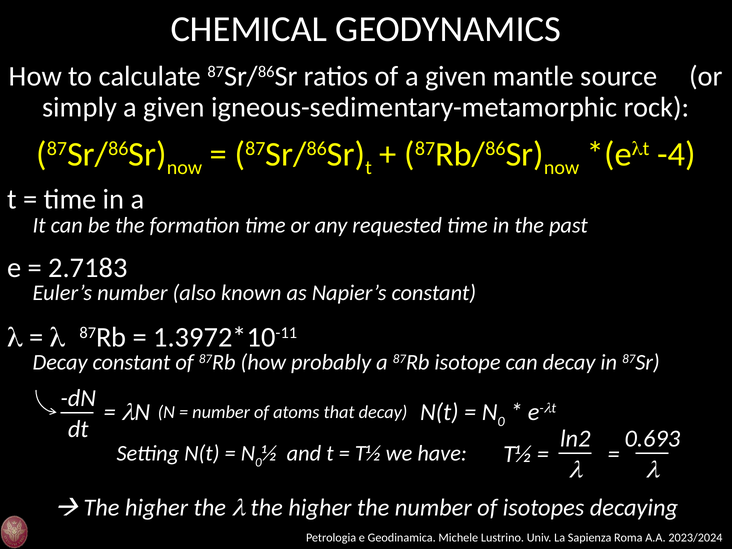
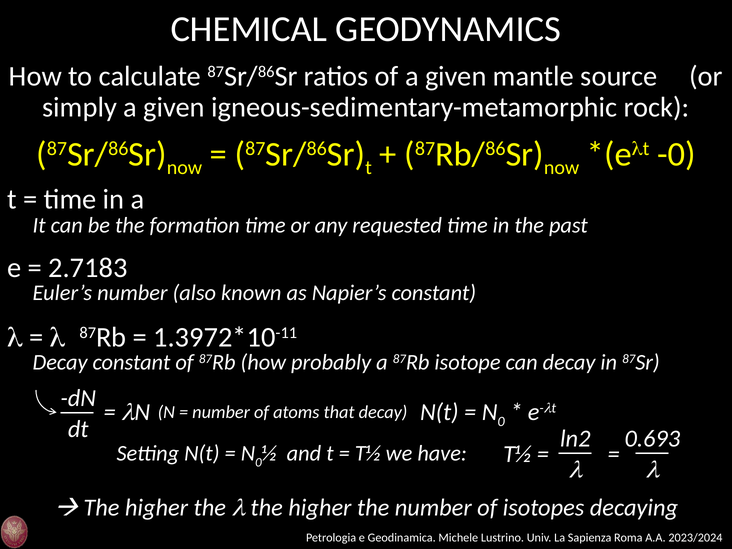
-4: -4 -> -0 (676, 154)
